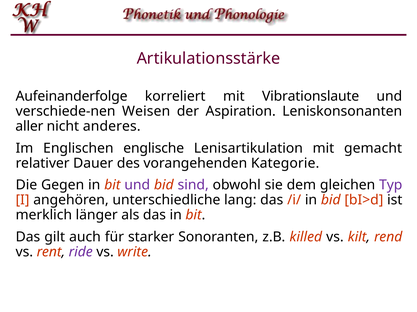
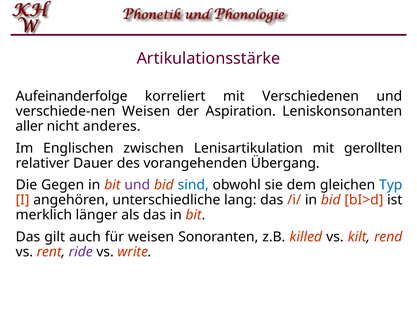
Vibrationslaute: Vibrationslaute -> Verschiedenen (311, 97)
englische: englische -> zwischen (154, 149)
gemacht: gemacht -> gerollten (373, 149)
Kategorie: Kategorie -> Übergang (285, 164)
sind colour: purple -> blue (193, 185)
Typ colour: purple -> blue (391, 185)
für starker: starker -> weisen (151, 237)
